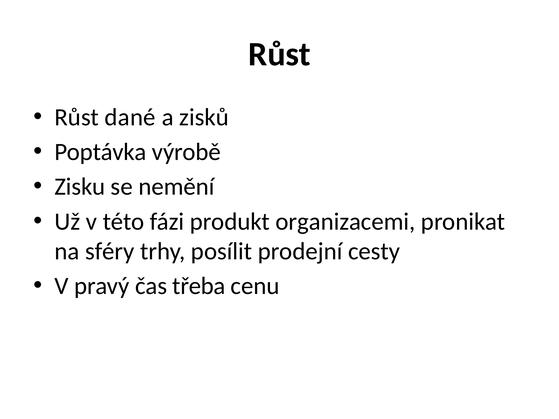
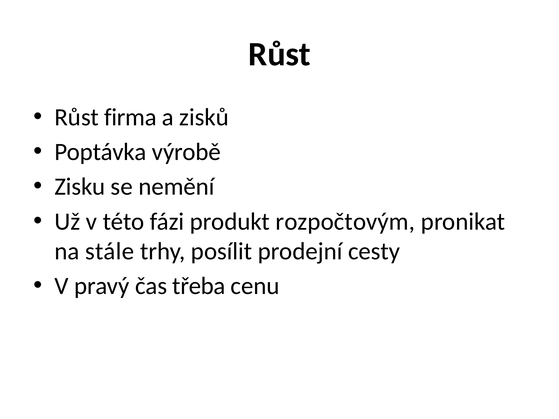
dané: dané -> firma (130, 117)
organizacemi: organizacemi -> rozpočtovým (345, 222)
sféry: sféry -> stále (110, 251)
